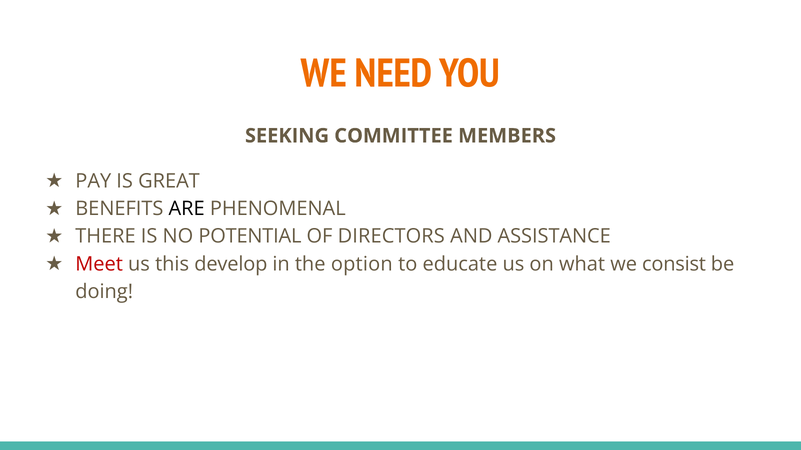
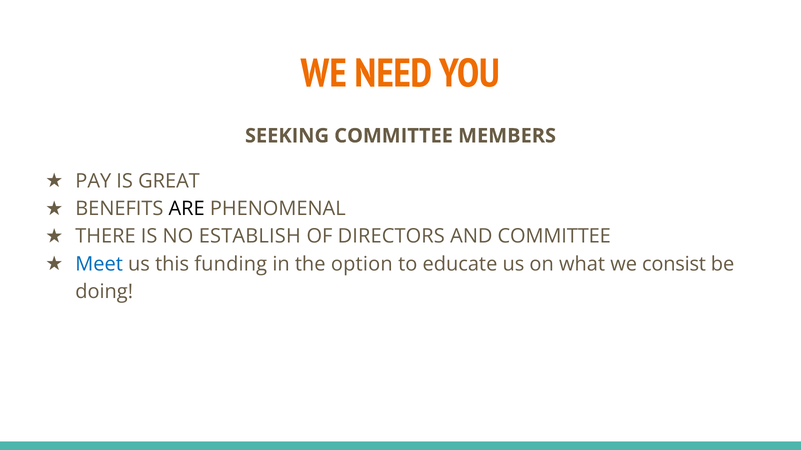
POTENTIAL: POTENTIAL -> ESTABLISH (250, 237)
AND ASSISTANCE: ASSISTANCE -> COMMITTEE (554, 237)
Meet colour: red -> blue (99, 264)
develop: develop -> funding (231, 264)
